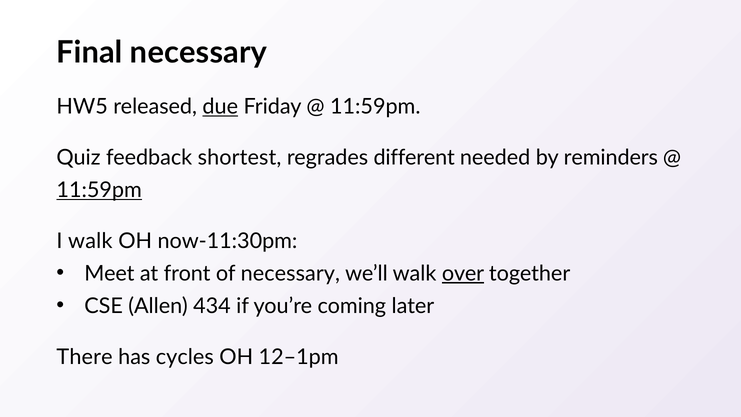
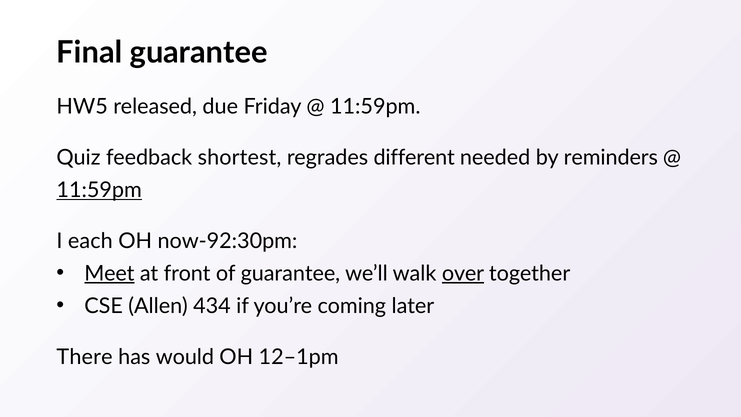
Final necessary: necessary -> guarantee (199, 52)
due underline: present -> none (220, 107)
I walk: walk -> each (90, 241)
now-11:30pm: now-11:30pm -> now-92:30pm (227, 241)
Meet underline: none -> present (109, 273)
of necessary: necessary -> guarantee (290, 273)
cycles: cycles -> would (185, 357)
